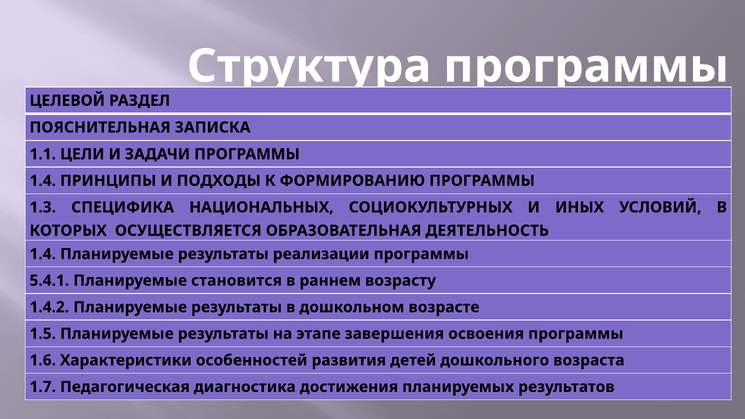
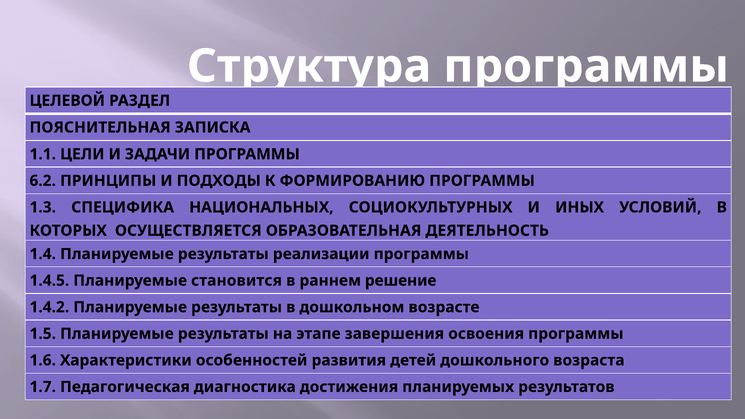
1.4: 1.4 -> 6.2 (43, 181)
5.4.1: 5.4.1 -> 1.4.5 (49, 281)
возрасту: возрасту -> решение (401, 281)
